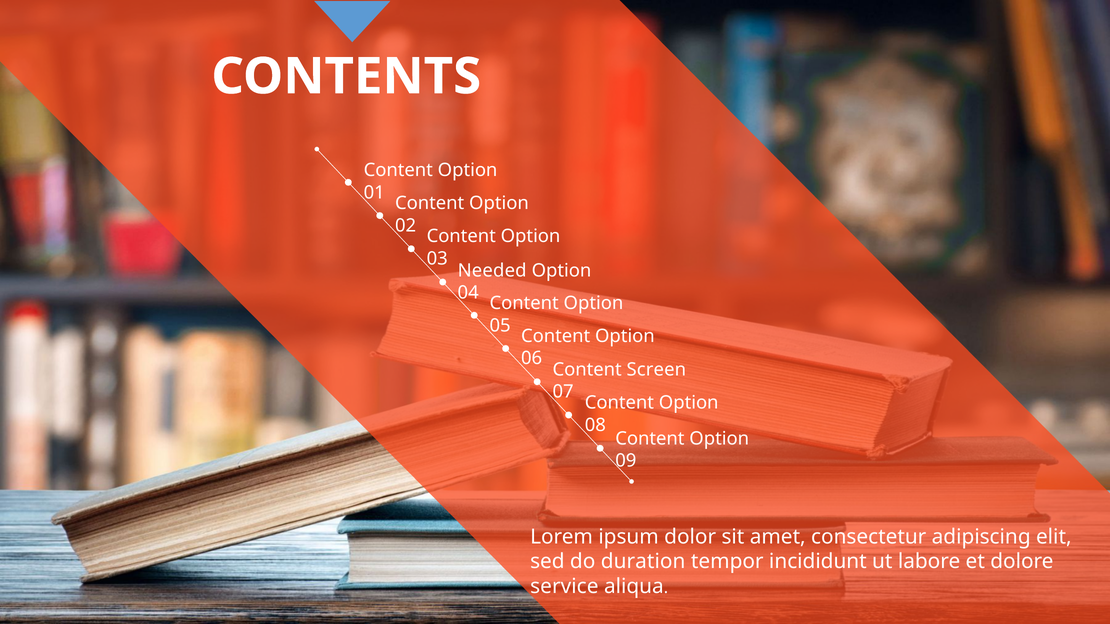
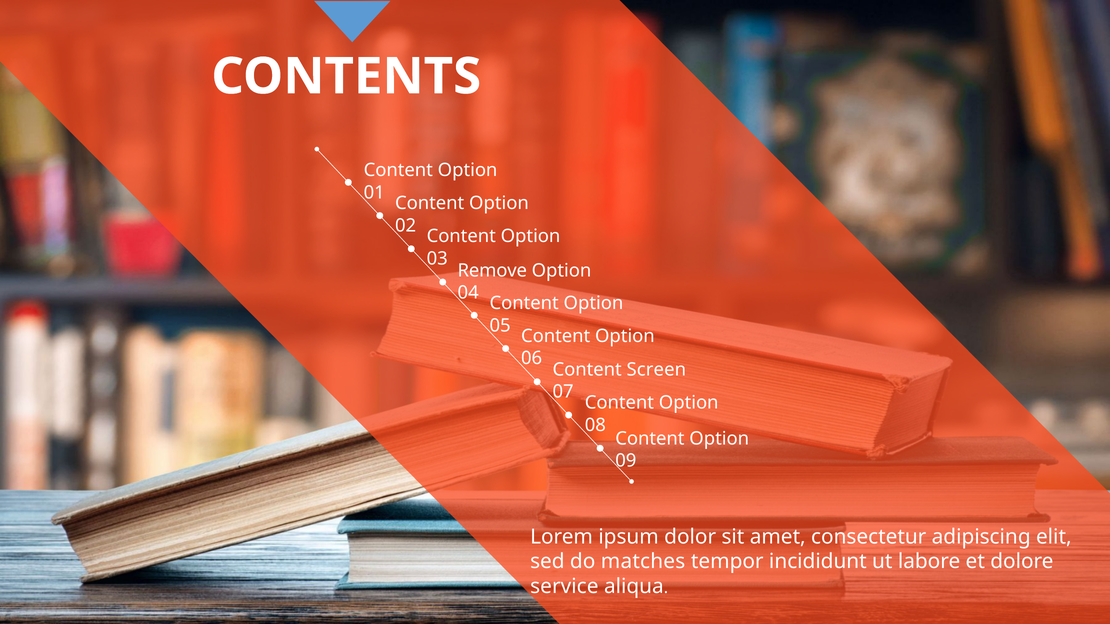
Needed: Needed -> Remove (492, 271)
duration: duration -> matches (643, 562)
